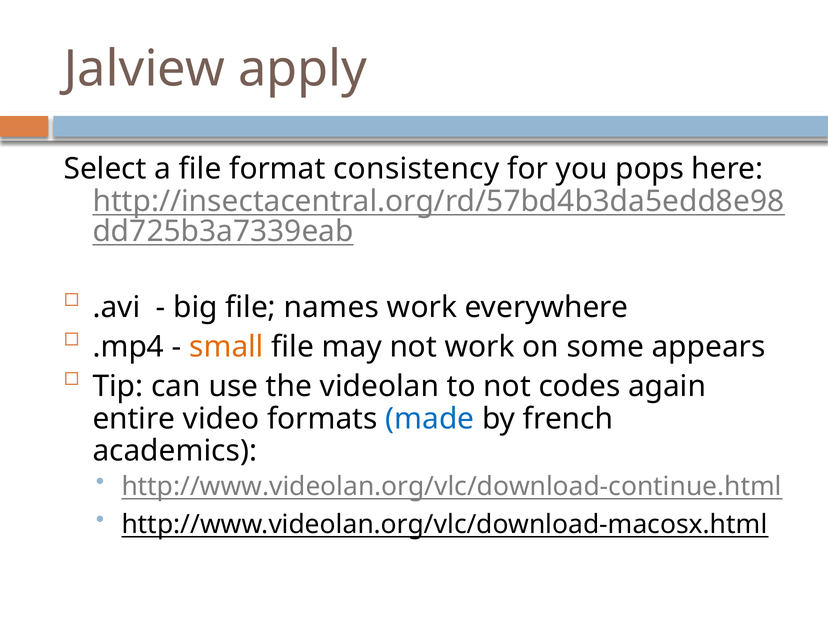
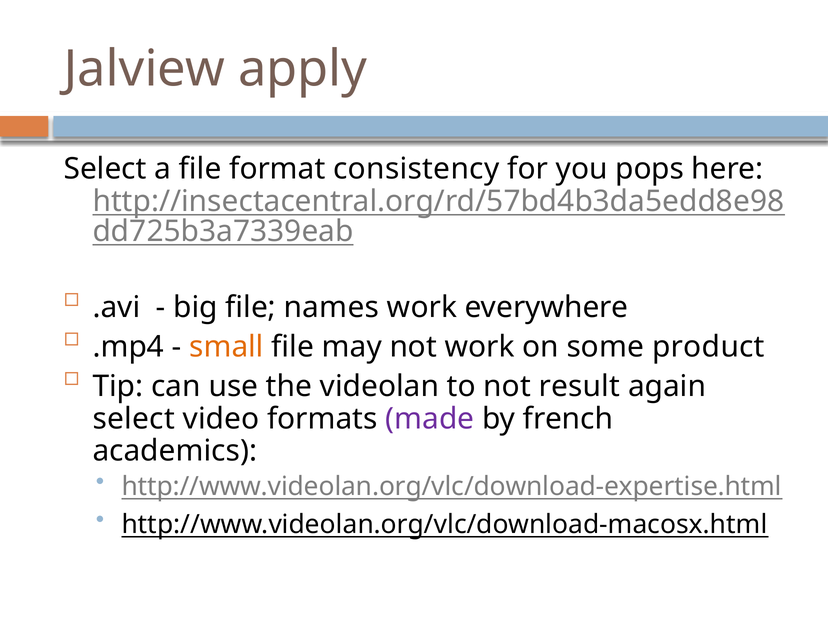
appears: appears -> product (708, 347)
codes: codes -> result (579, 386)
entire: entire -> select (134, 419)
made colour: blue -> purple (430, 419)
http://www.videolan.org/vlc/download-continue.html: http://www.videolan.org/vlc/download-continue.html -> http://www.videolan.org/vlc/download-expertise.html (452, 487)
